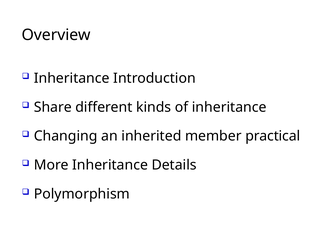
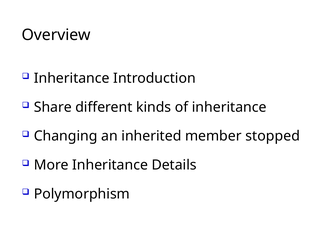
practical: practical -> stopped (273, 136)
